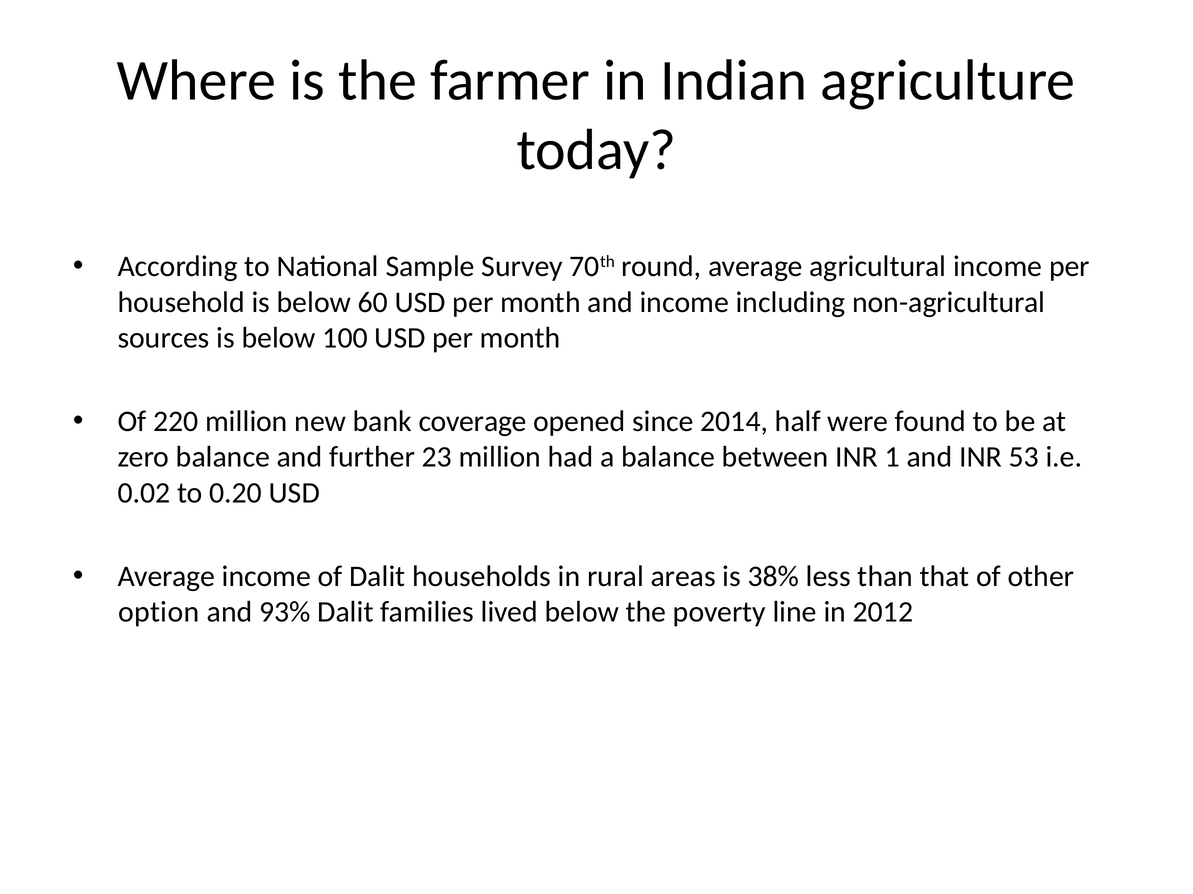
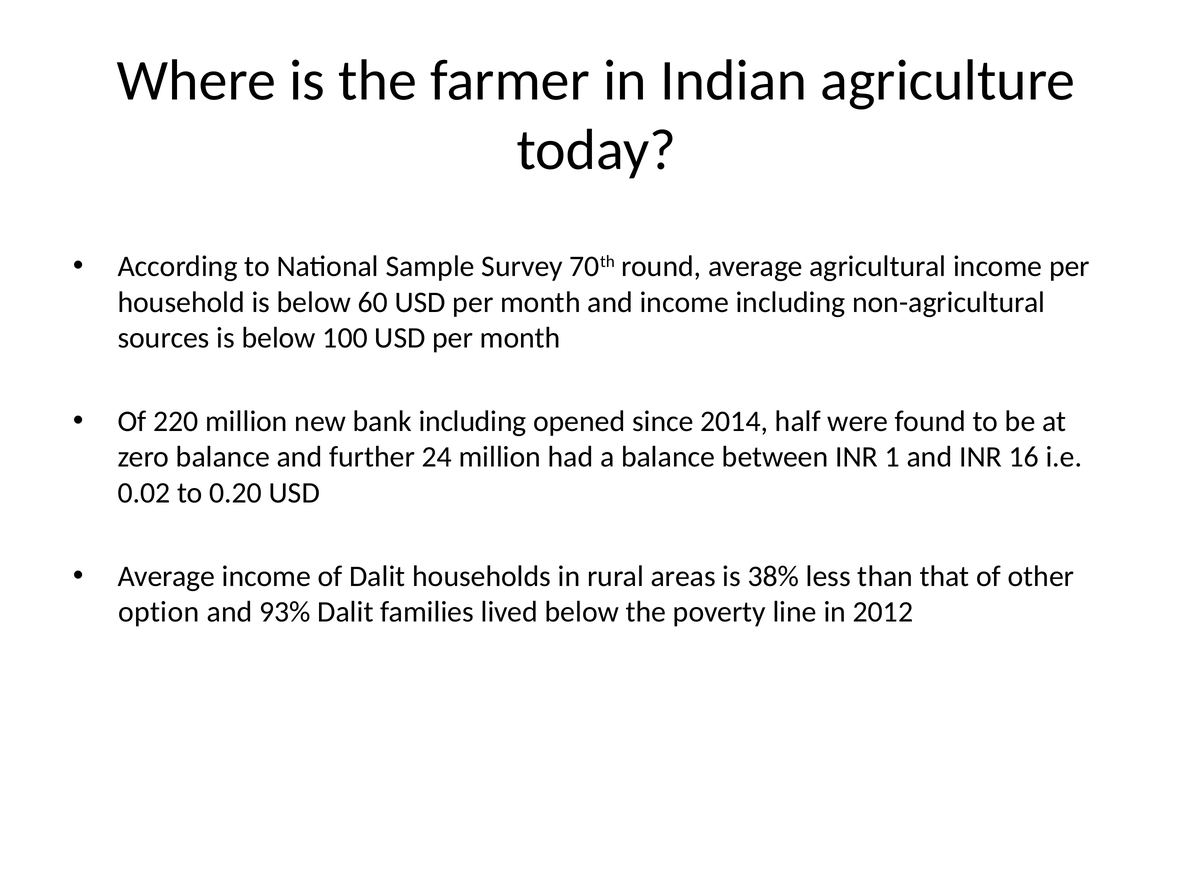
bank coverage: coverage -> including (473, 422)
23: 23 -> 24 (437, 458)
53: 53 -> 16 (1024, 458)
